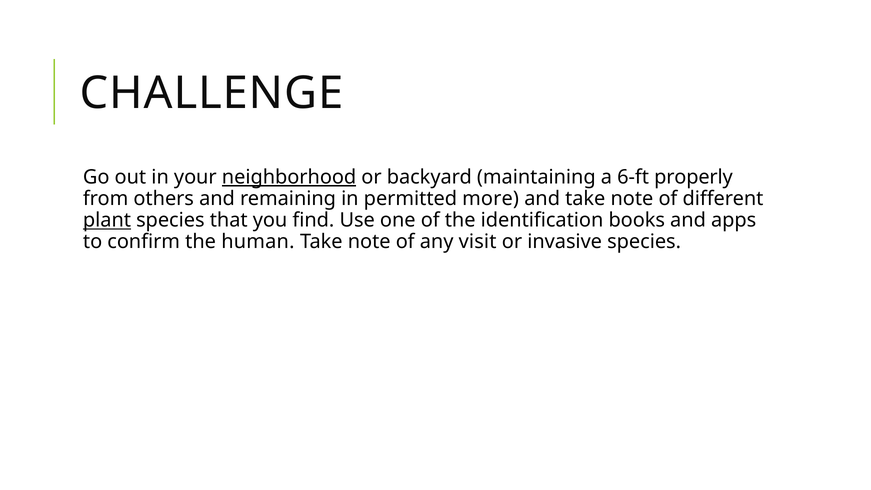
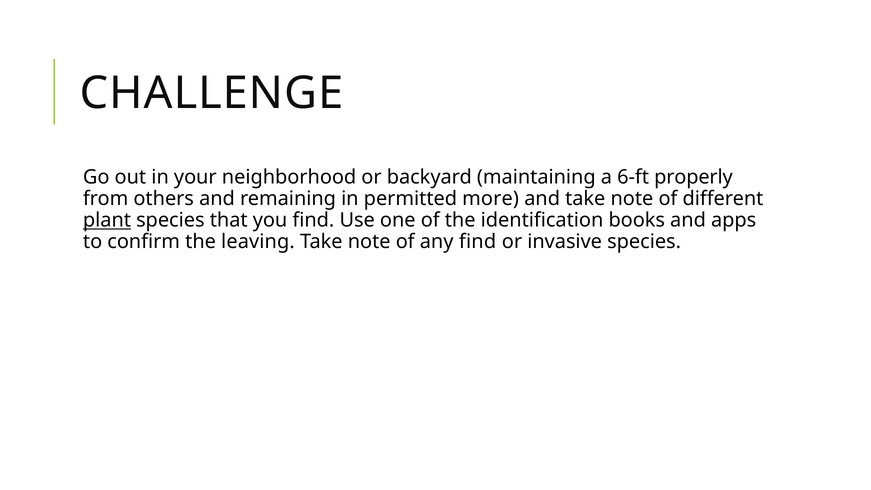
neighborhood underline: present -> none (289, 177)
human: human -> leaving (258, 242)
any visit: visit -> find (478, 242)
